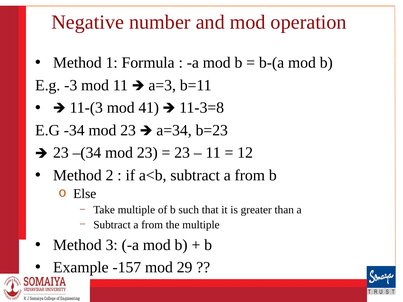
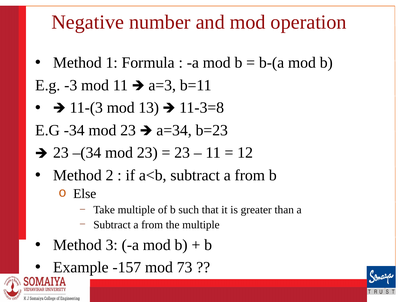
41: 41 -> 13 (149, 108)
29: 29 -> 73 (185, 268)
